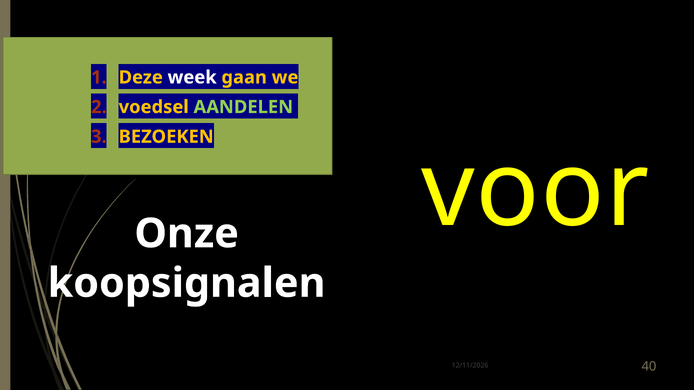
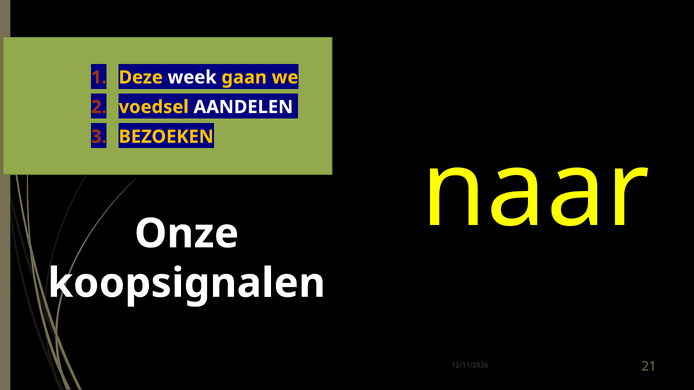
AANDELEN colour: light green -> white (243, 107)
voor: voor -> naar (535, 190)
40: 40 -> 21 (649, 367)
